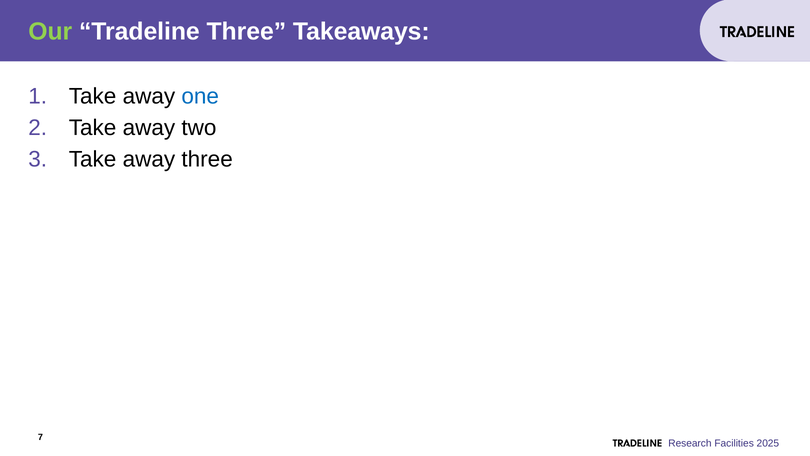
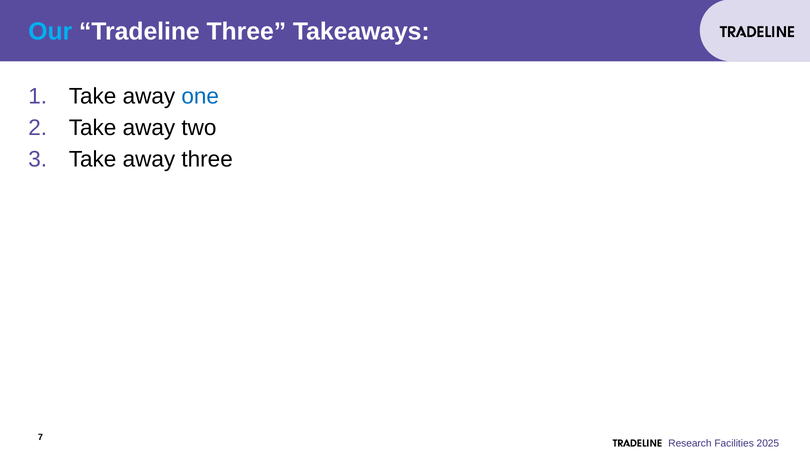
Our colour: light green -> light blue (50, 32)
